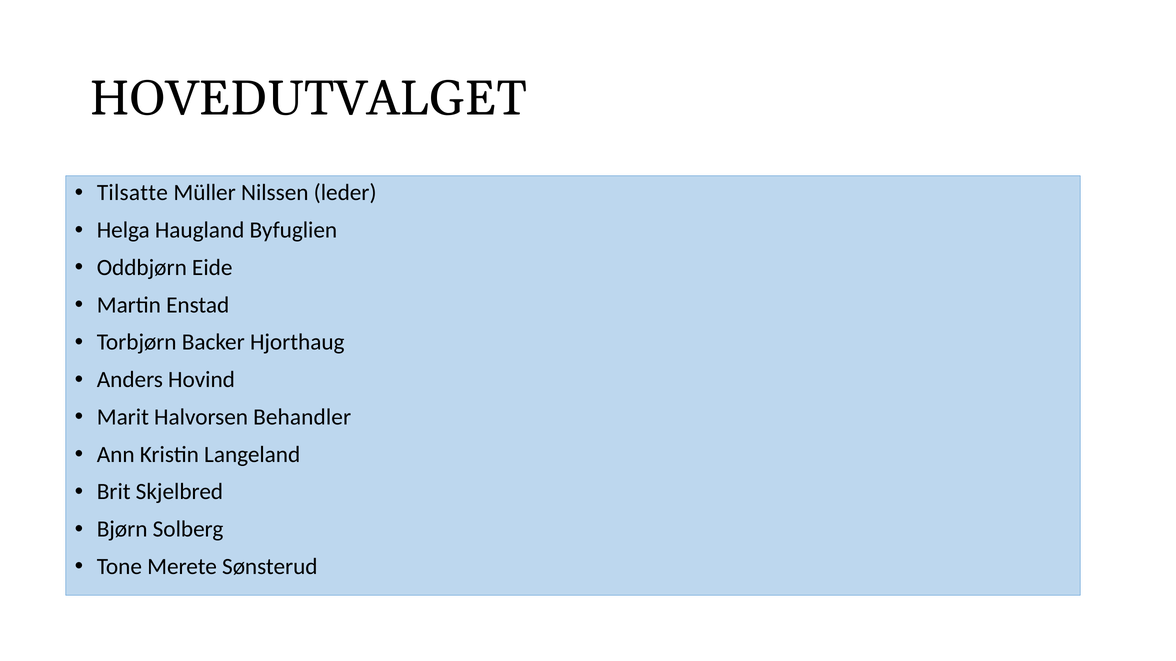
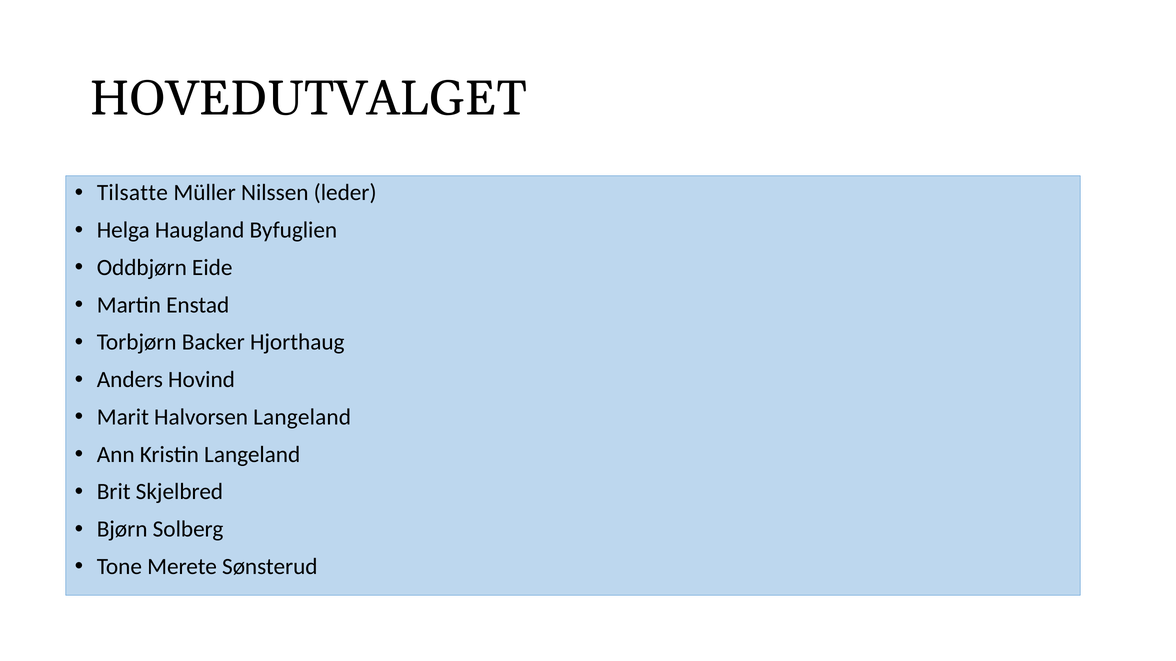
Halvorsen Behandler: Behandler -> Langeland (302, 417)
